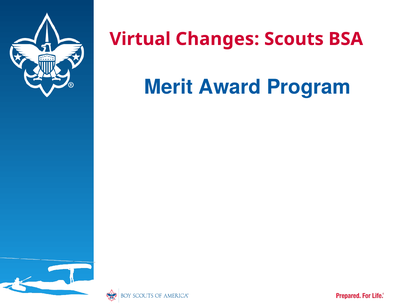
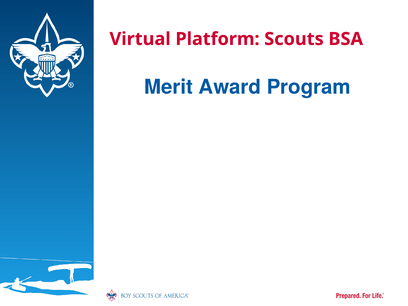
Changes: Changes -> Platform (218, 39)
